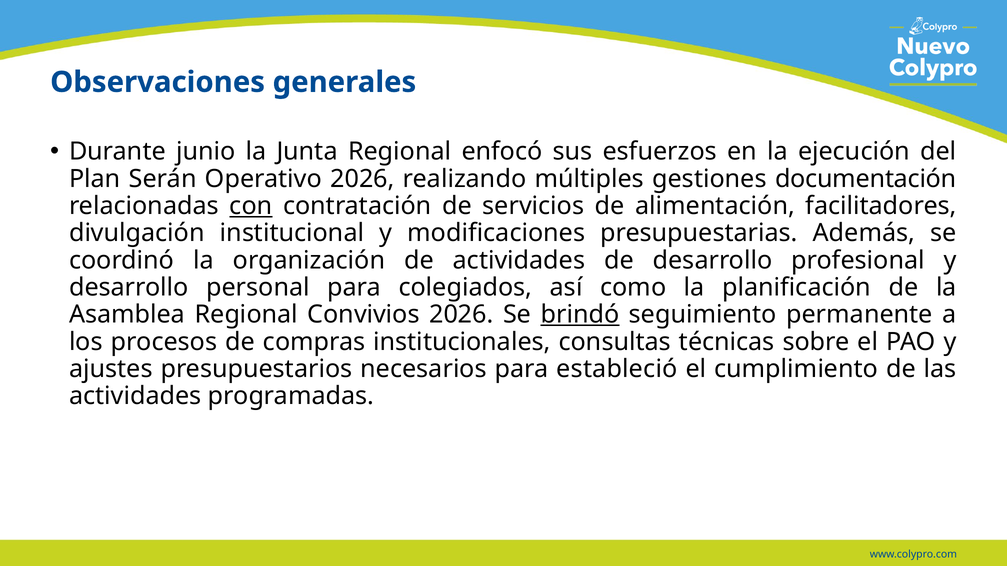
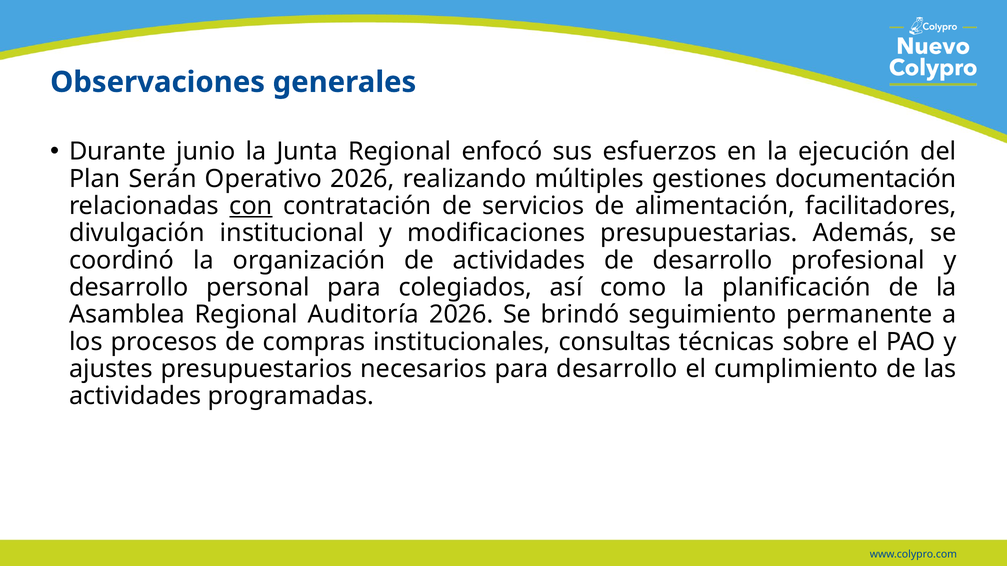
Convivios: Convivios -> Auditoría (363, 315)
brindó underline: present -> none (580, 315)
para estableció: estableció -> desarrollo (617, 369)
